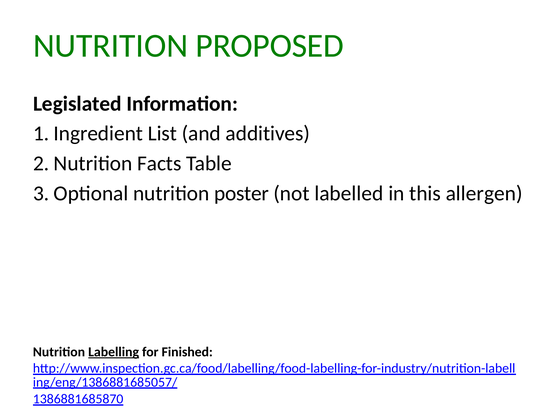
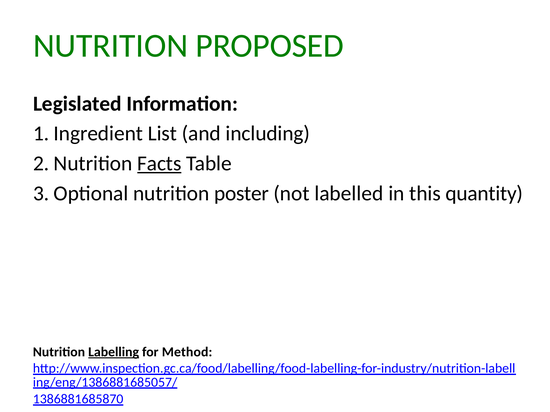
additives: additives -> including (268, 134)
Facts underline: none -> present (159, 164)
allergen: allergen -> quantity (484, 194)
Finished: Finished -> Method (187, 352)
